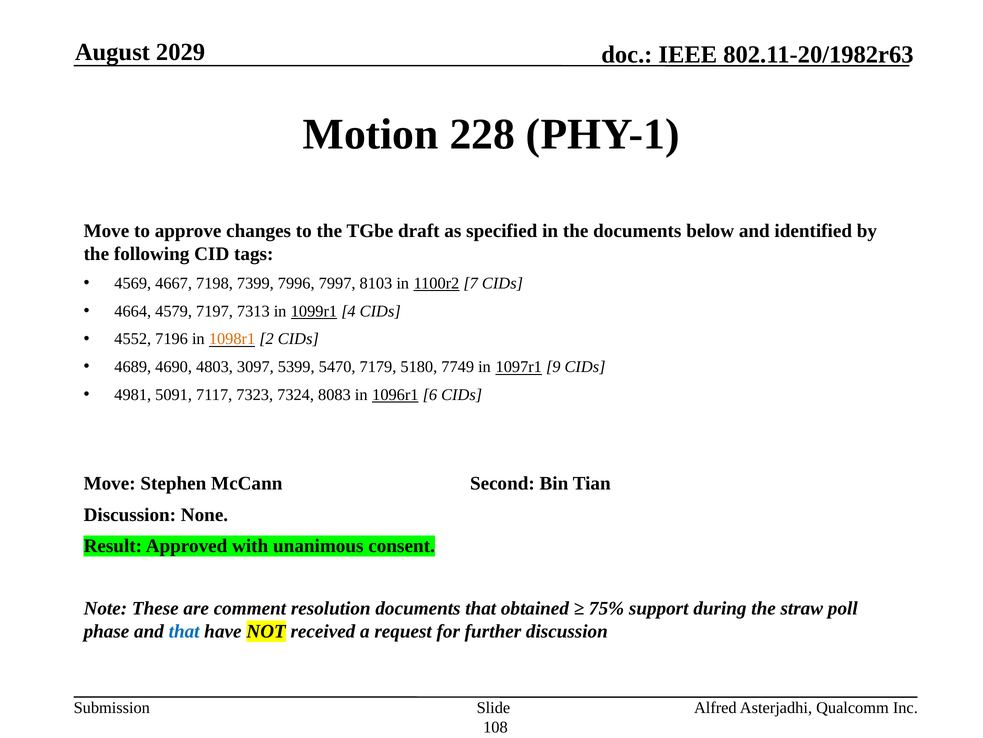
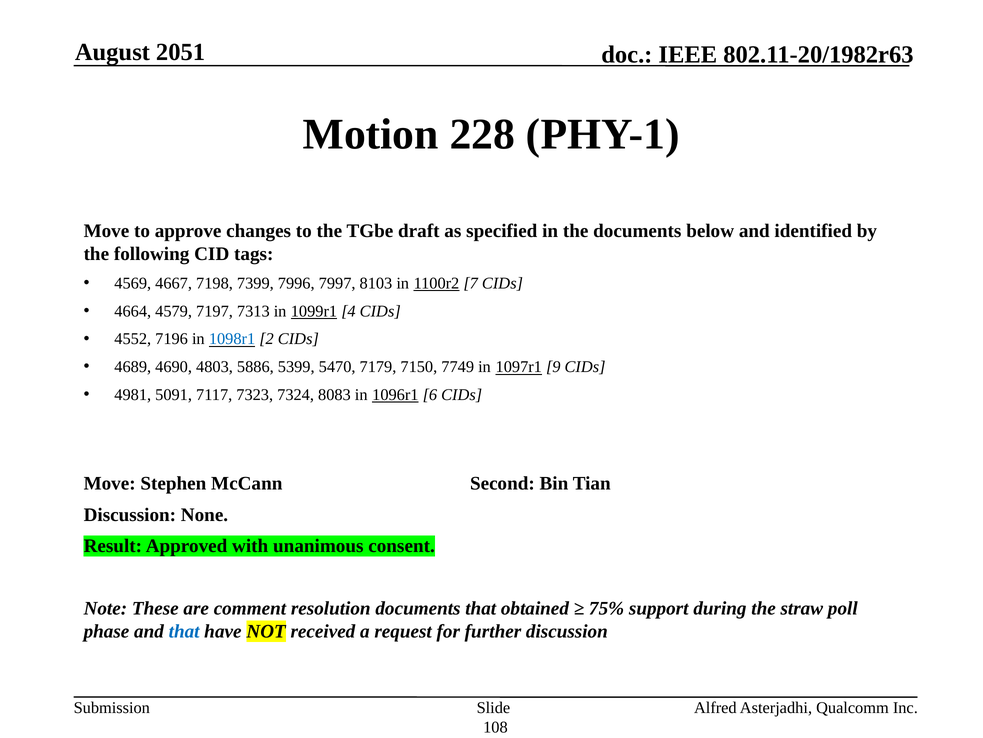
2029: 2029 -> 2051 (181, 52)
1098r1 colour: orange -> blue (232, 339)
3097: 3097 -> 5886 (255, 367)
5180: 5180 -> 7150 (419, 367)
